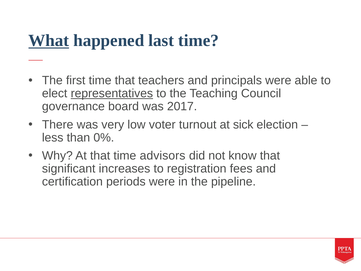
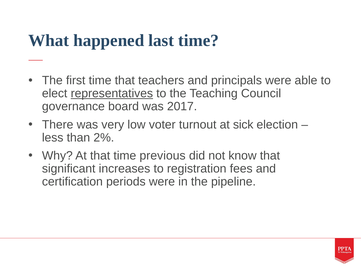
What underline: present -> none (49, 41)
0%: 0% -> 2% (104, 137)
advisors: advisors -> previous (163, 155)
